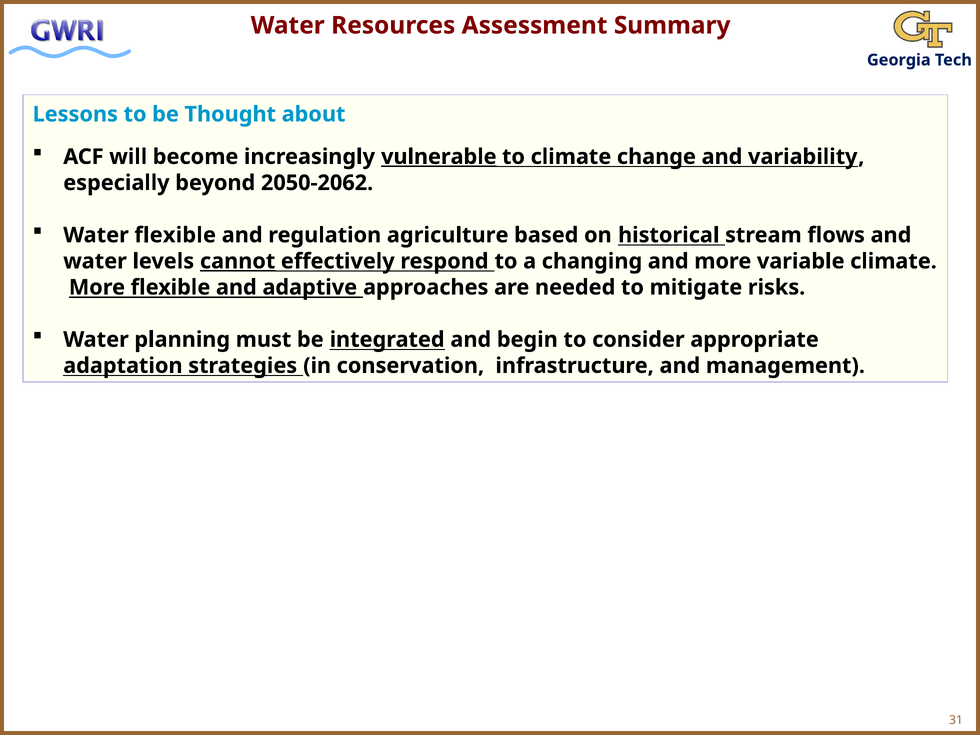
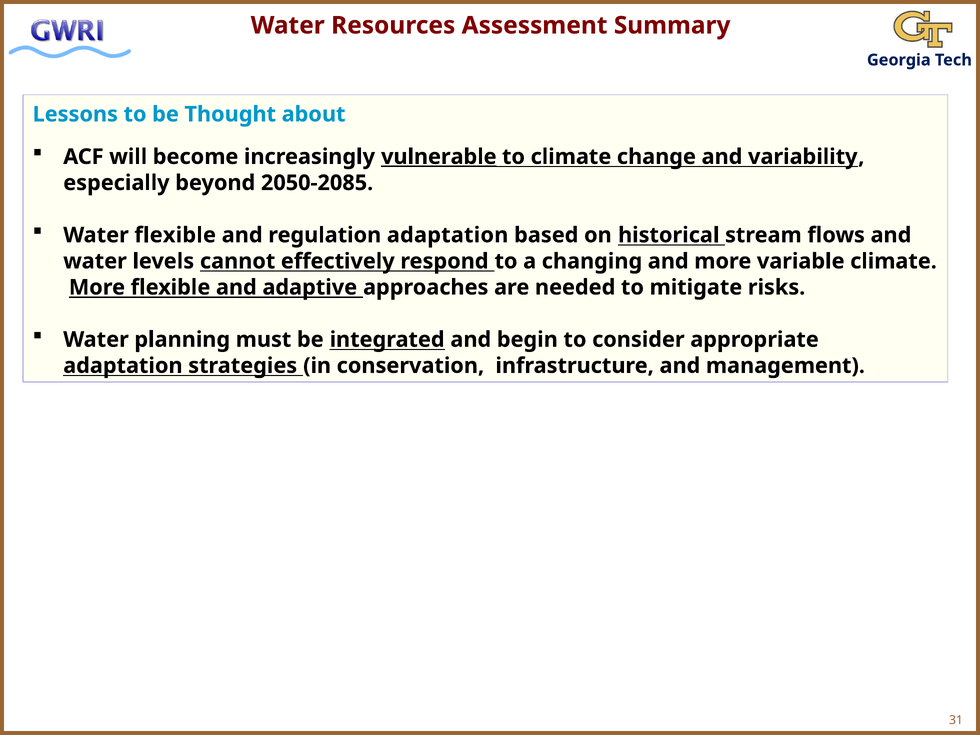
2050-2062: 2050-2062 -> 2050-2085 (317, 183)
regulation agriculture: agriculture -> adaptation (448, 235)
cannot underline: present -> none (238, 261)
